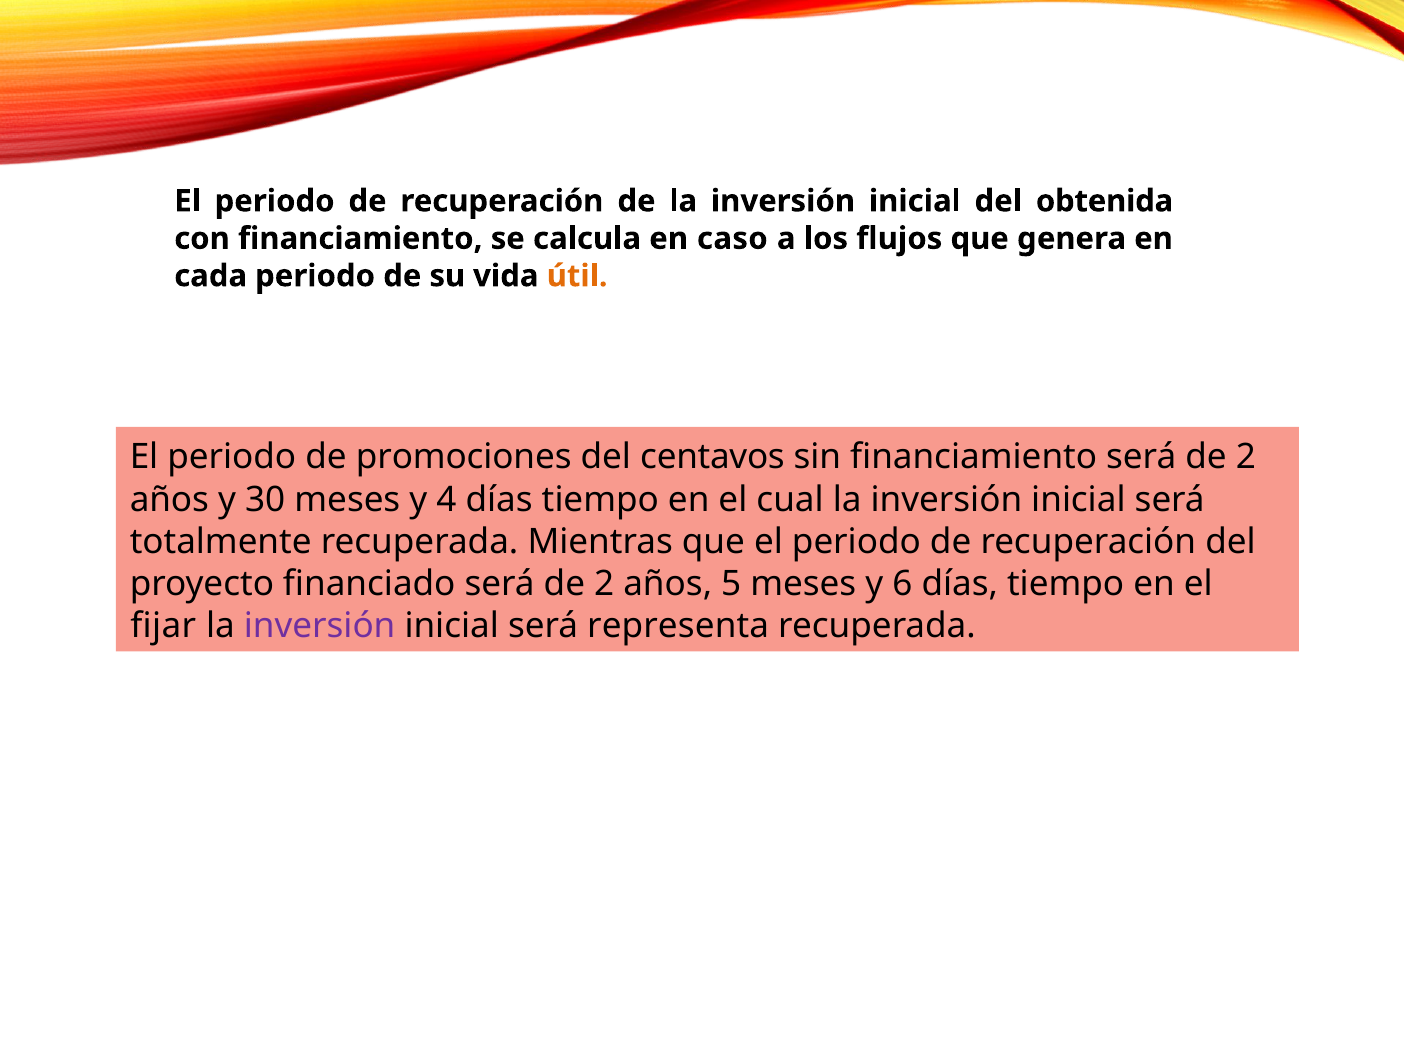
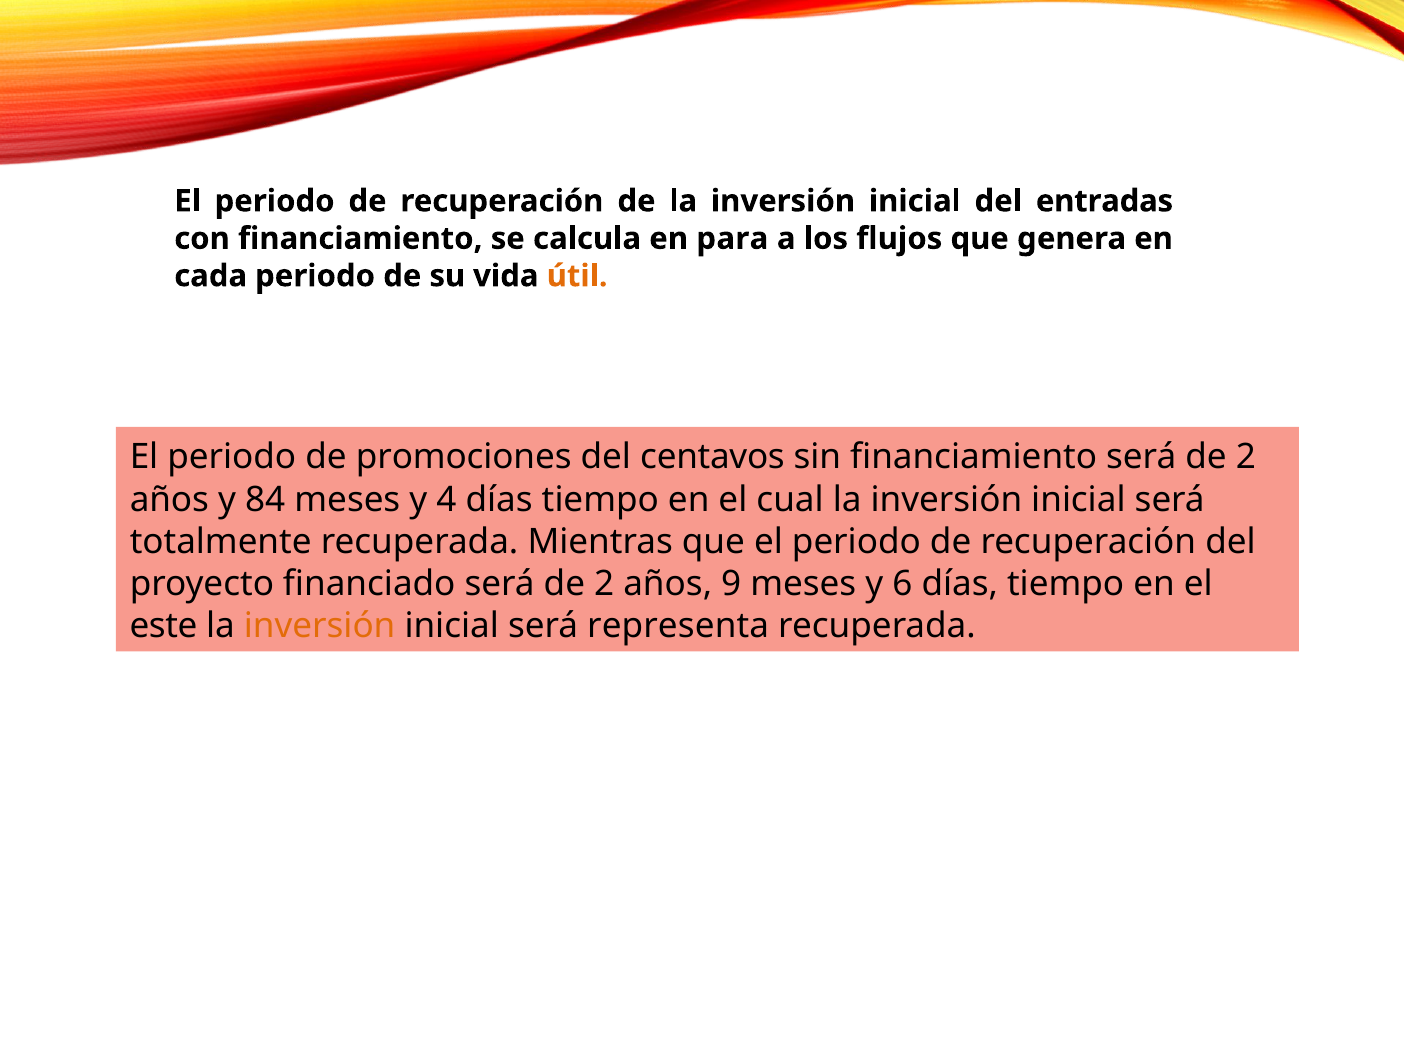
obtenida: obtenida -> entradas (1104, 201)
caso: caso -> para (732, 239)
30: 30 -> 84 (265, 499)
5: 5 -> 9 (731, 584)
fijar: fijar -> este (164, 626)
inversión colour: purple -> orange (320, 626)
